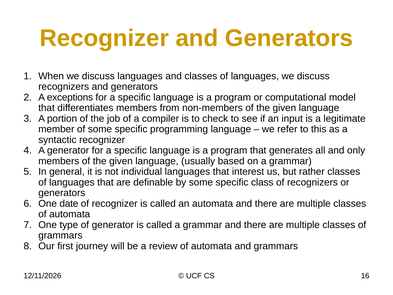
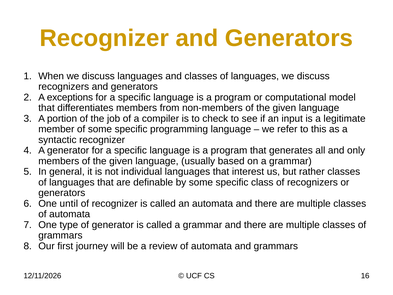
date: date -> until (69, 203)
